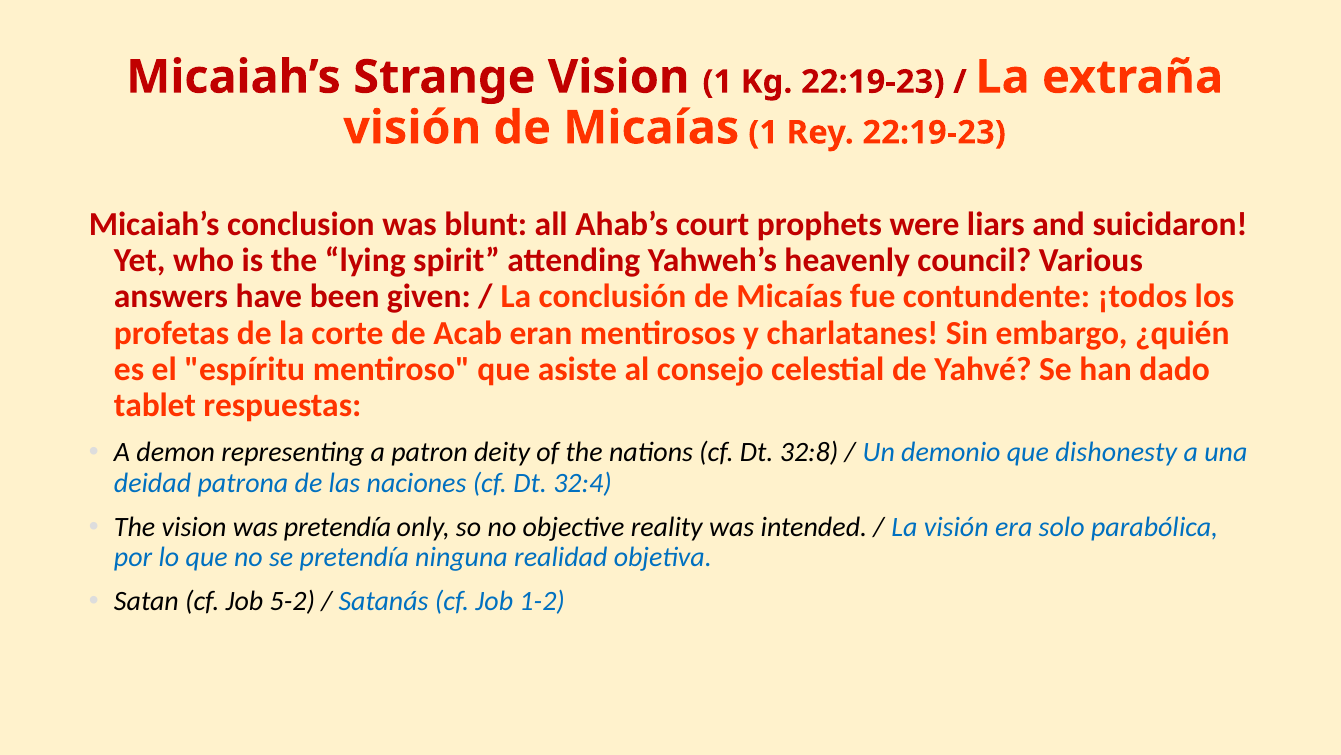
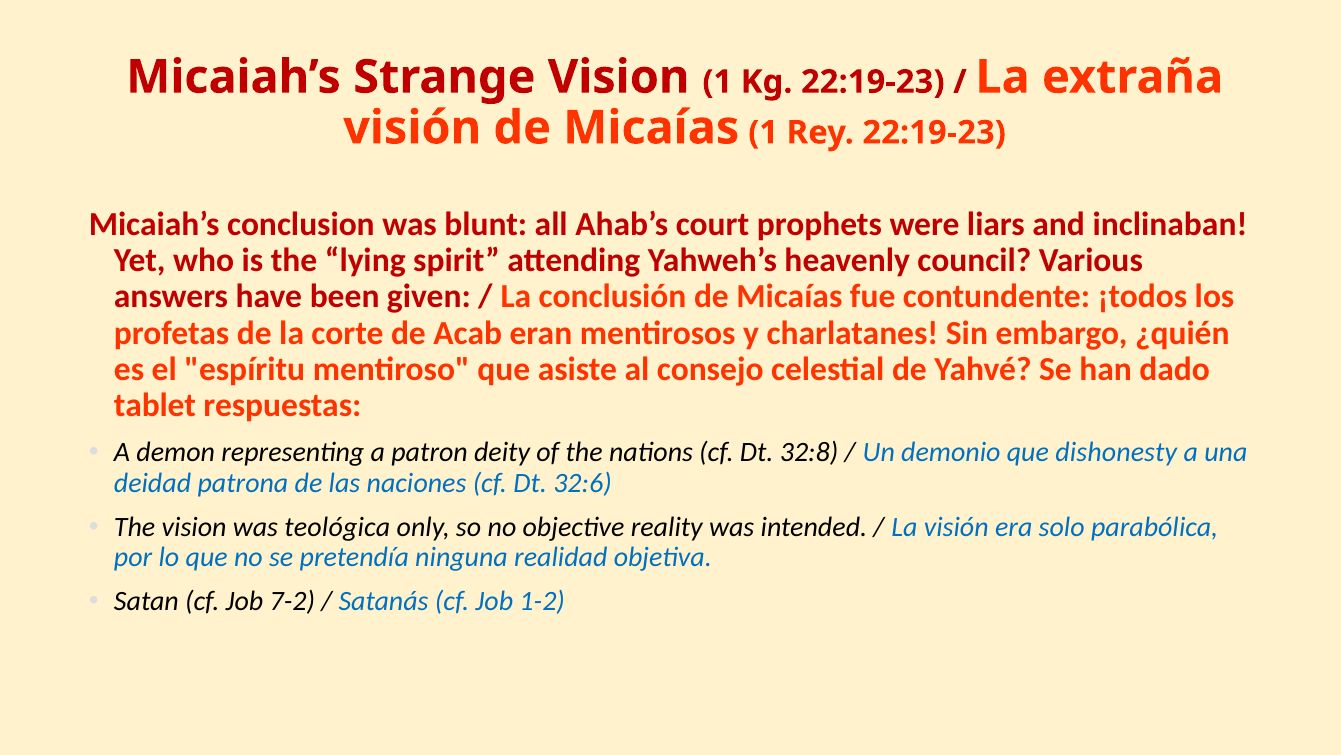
suicidaron: suicidaron -> inclinaban (1170, 224)
32:4: 32:4 -> 32:6 (583, 482)
was pretendía: pretendía -> teológica (337, 527)
5-2: 5-2 -> 7-2 (292, 601)
